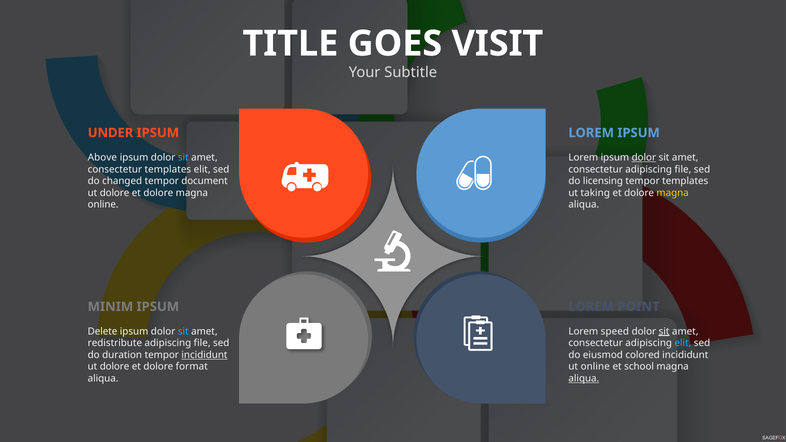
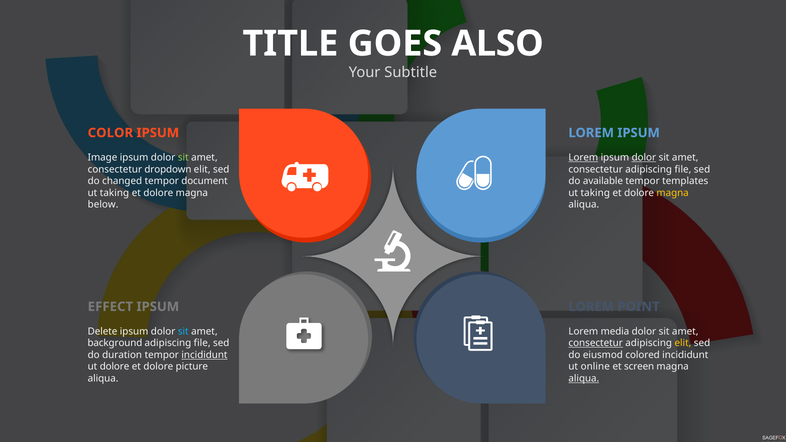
VISIT: VISIT -> ALSO (498, 44)
UNDER: UNDER -> COLOR (110, 133)
Above: Above -> Image (102, 158)
sit colour: light blue -> light green (183, 158)
Lorem underline: none -> present (583, 158)
consectetur templates: templates -> dropdown (168, 169)
licensing: licensing -> available (603, 181)
dolore: dolore -> taking (114, 193)
online: online -> below (103, 205)
MINIM: MINIM -> EFFECT (110, 307)
speed: speed -> media (615, 331)
sit underline: present -> none (664, 331)
redistribute: redistribute -> background (115, 343)
consectetur underline: none -> present (596, 343)
elit colour: light blue -> yellow (683, 343)
format: format -> picture (192, 367)
school: school -> screen (639, 367)
